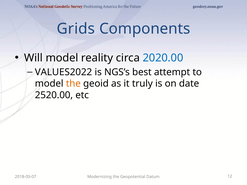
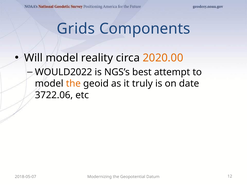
2020.00 colour: blue -> orange (163, 58)
VALUES2022: VALUES2022 -> WOULD2022 (64, 72)
2520.00: 2520.00 -> 3722.06 (54, 95)
